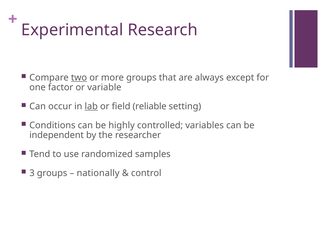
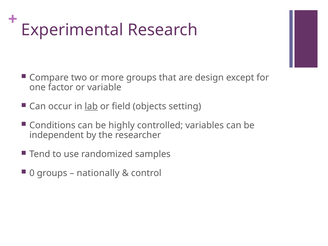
two underline: present -> none (79, 78)
always: always -> design (209, 78)
reliable: reliable -> objects (150, 106)
3: 3 -> 0 (32, 173)
